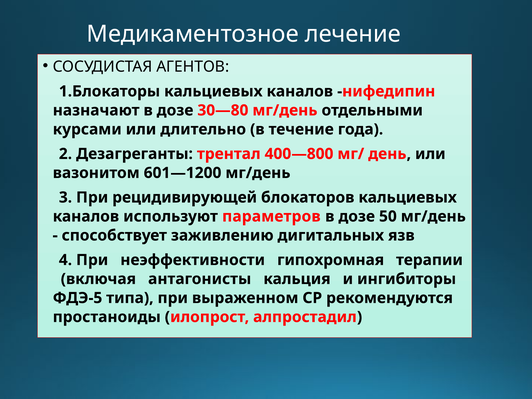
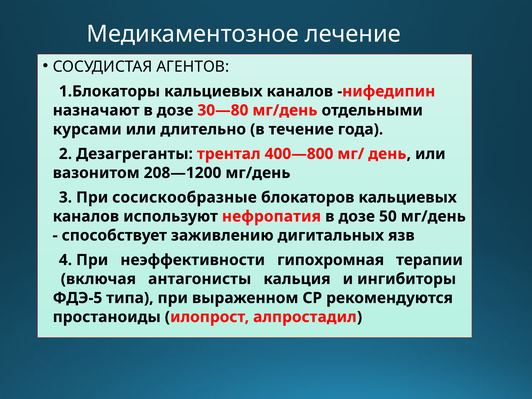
601—1200: 601—1200 -> 208—1200 (183, 173)
рецидивирующей: рецидивирующей -> сосискообразные (185, 197)
параметров: параметров -> нефропатия (271, 216)
